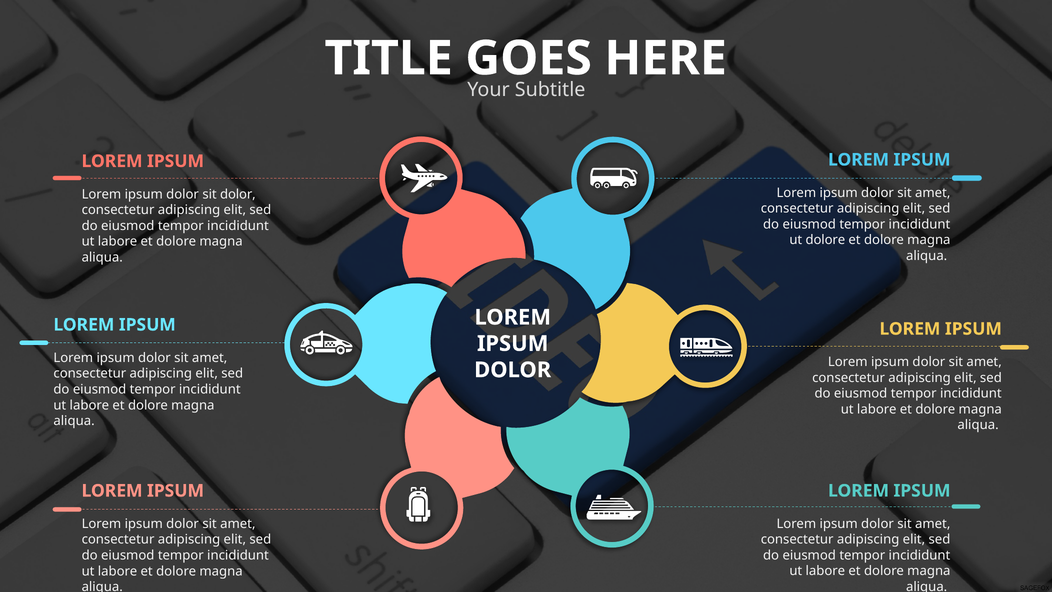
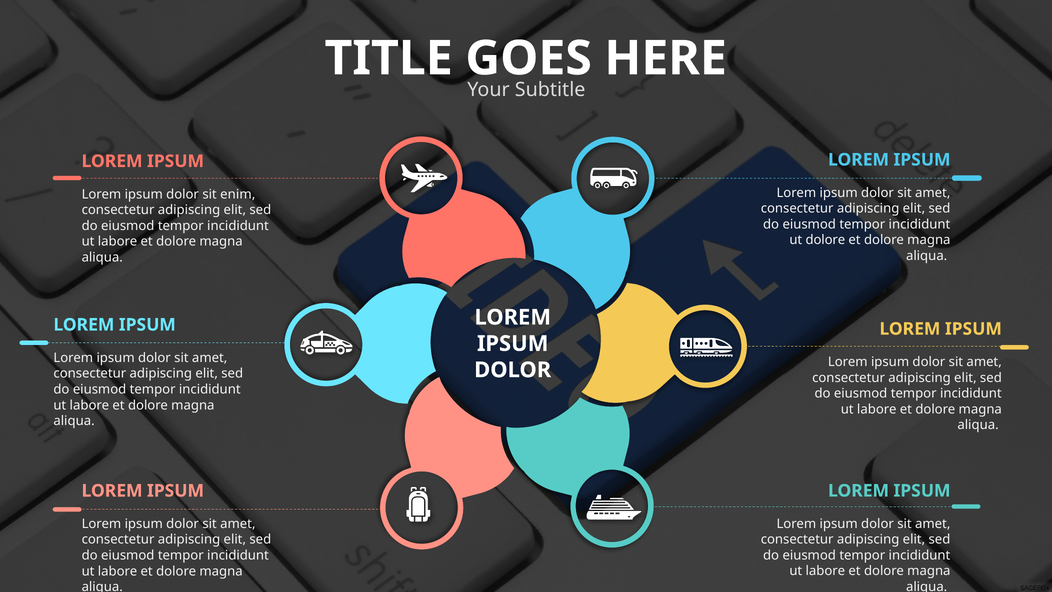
sit dolor: dolor -> enim (238, 194)
